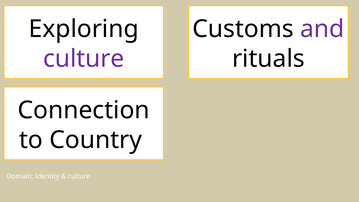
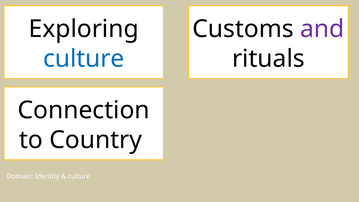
culture colour: purple -> blue (84, 59)
